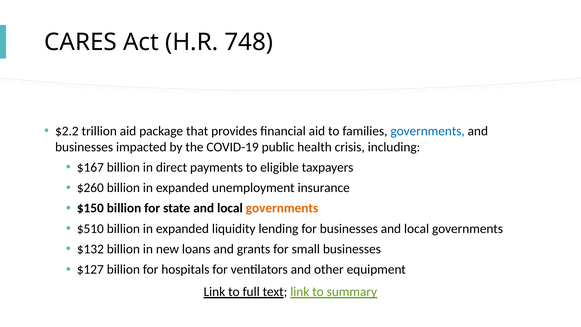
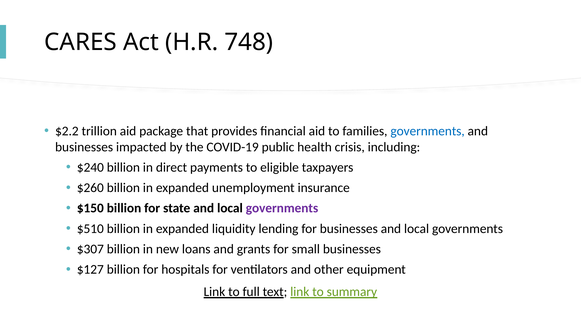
$167: $167 -> $240 (90, 167)
governments colour: orange -> purple (282, 208)
$132: $132 -> $307 (90, 249)
